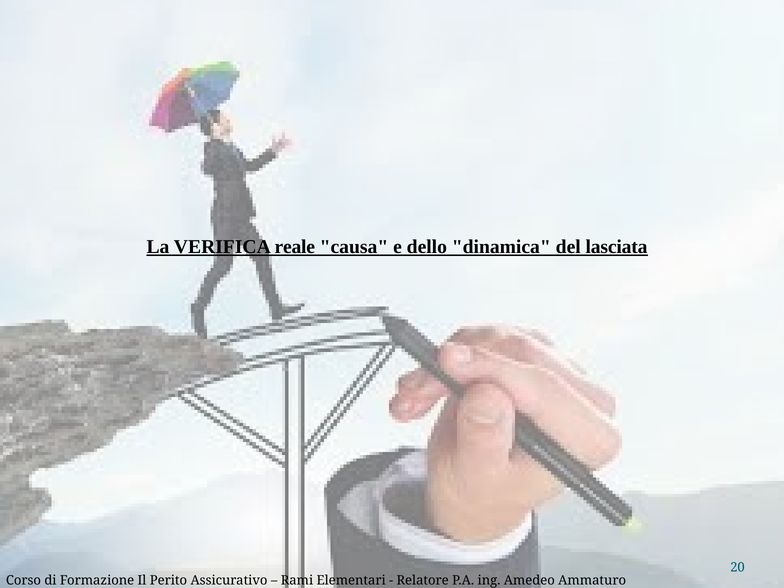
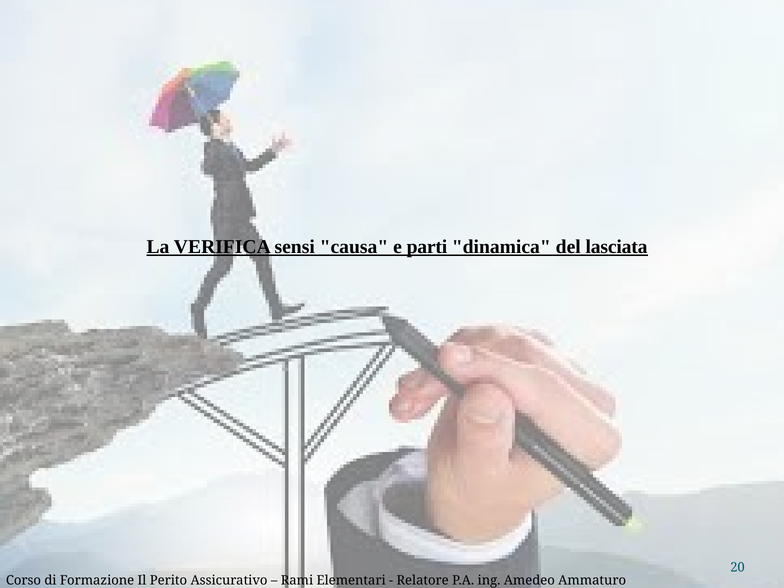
reale: reale -> sensi (295, 247)
dello: dello -> parti (427, 247)
